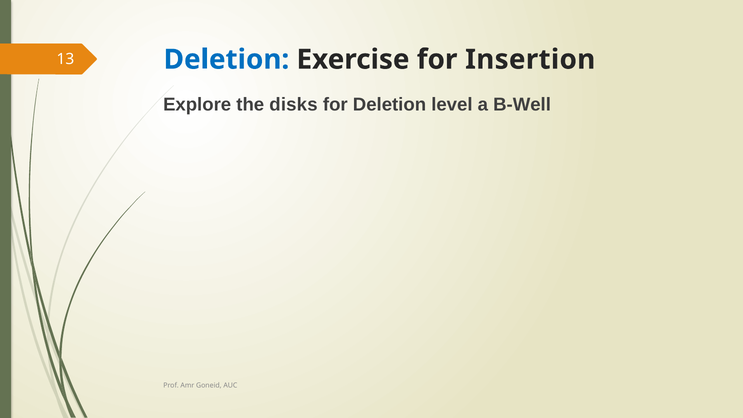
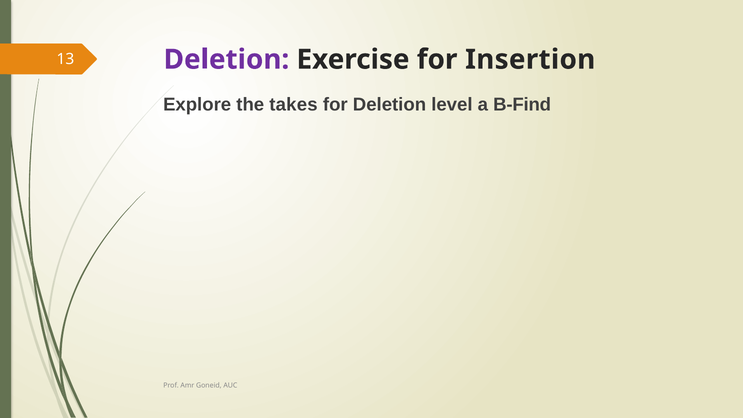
Deletion colour: blue -> purple (226, 59)
disks: disks -> takes (293, 105)
B-Well: B-Well -> B-Find (522, 105)
